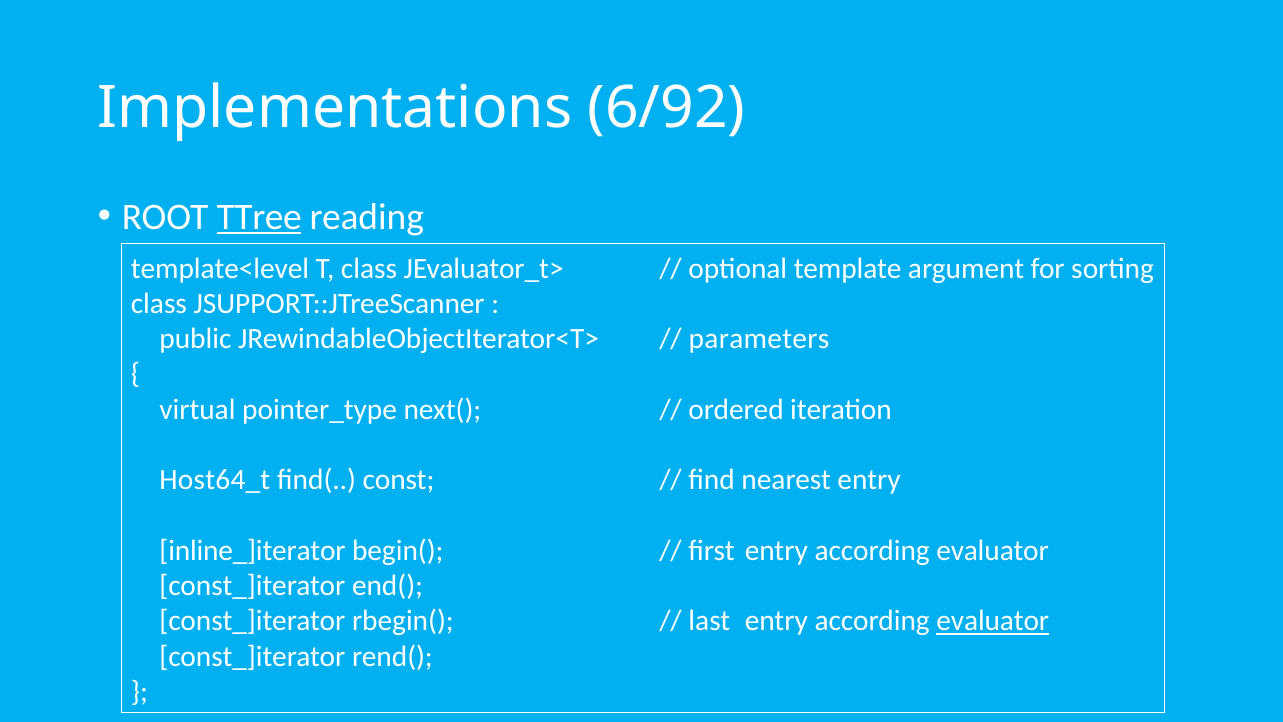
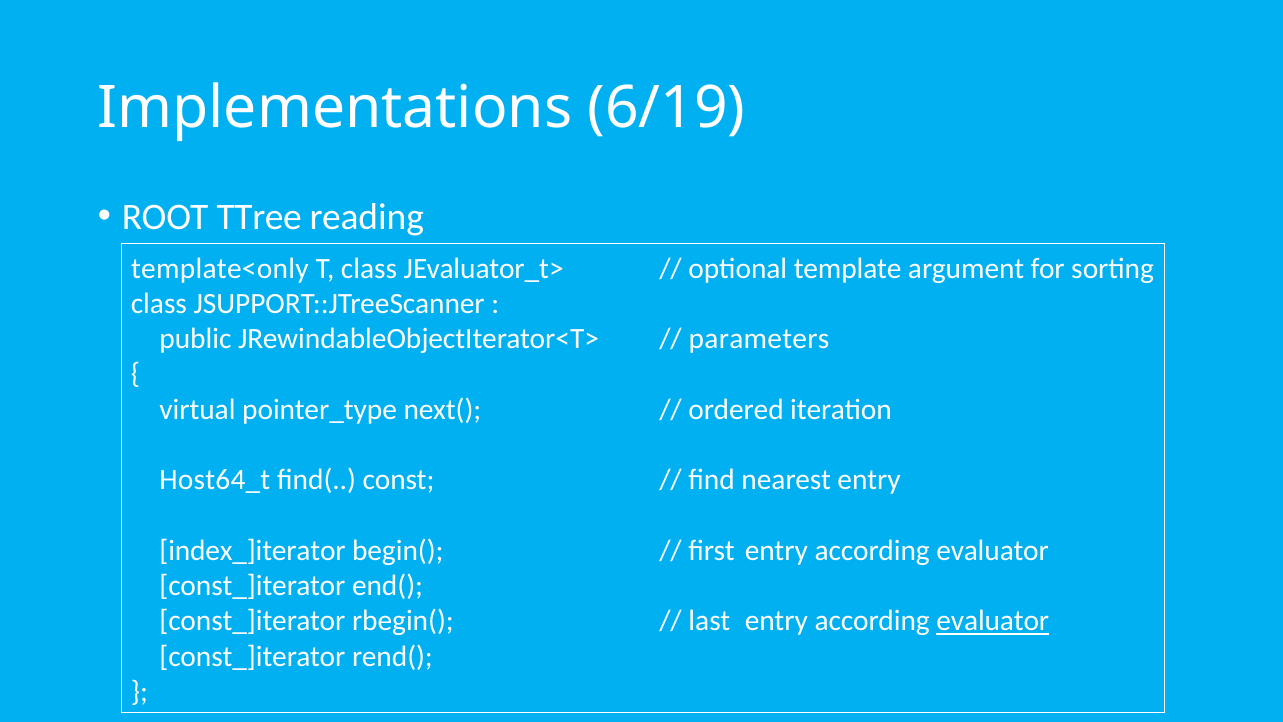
6/92: 6/92 -> 6/19 (666, 108)
TTree underline: present -> none (259, 217)
template<level: template<level -> template<only (220, 268)
inline_]iterator: inline_]iterator -> index_]iterator (253, 550)
